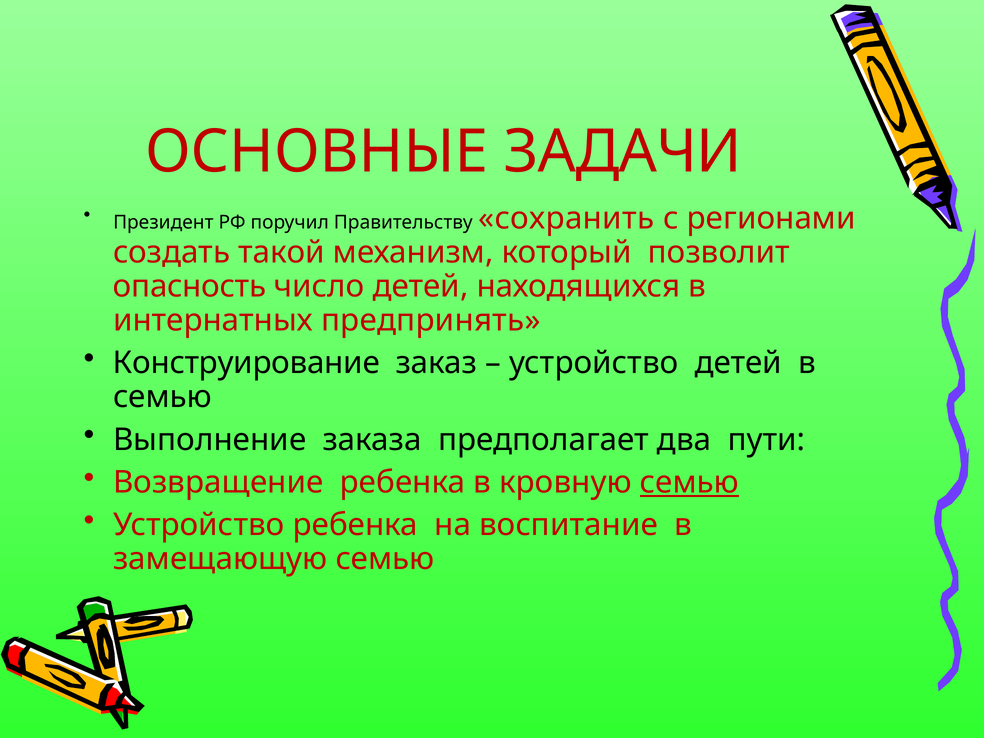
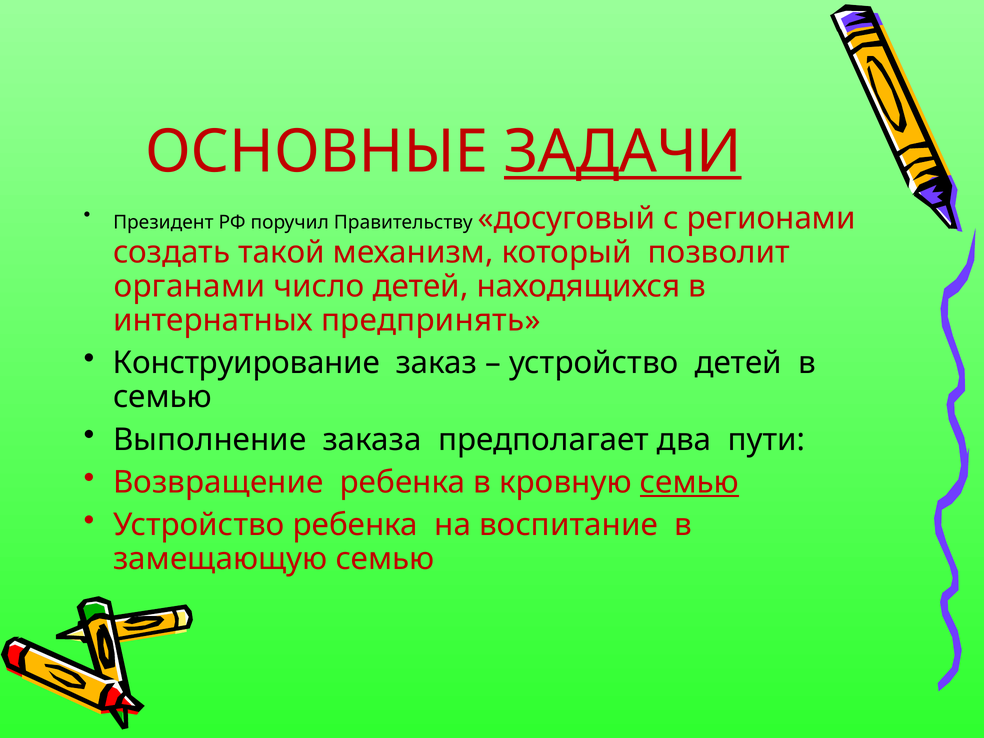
ЗАДАЧИ underline: none -> present (623, 152)
сохранить: сохранить -> досуговый (567, 219)
опасность: опасность -> органами (189, 286)
